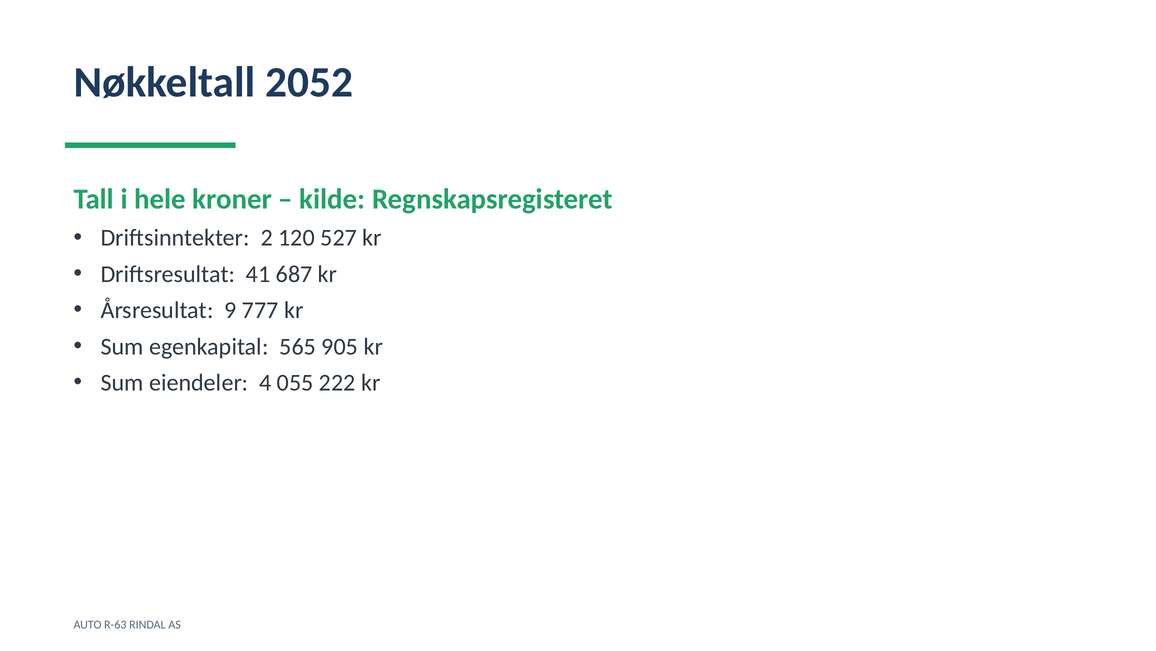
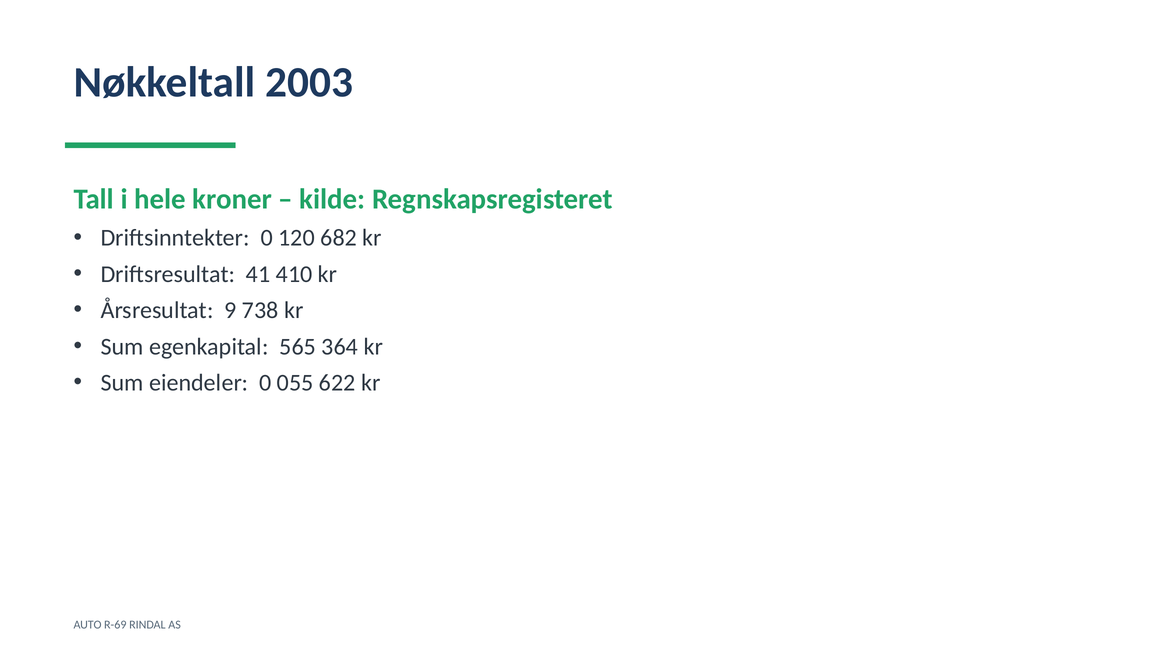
2052: 2052 -> 2003 (309, 83)
Driftsinntekter 2: 2 -> 0 (267, 238)
527: 527 -> 682 (339, 238)
687: 687 -> 410 (294, 274)
777: 777 -> 738 (260, 310)
905: 905 -> 364 (340, 346)
eiendeler 4: 4 -> 0 (265, 382)
222: 222 -> 622 (337, 382)
R-63: R-63 -> R-69 (115, 624)
